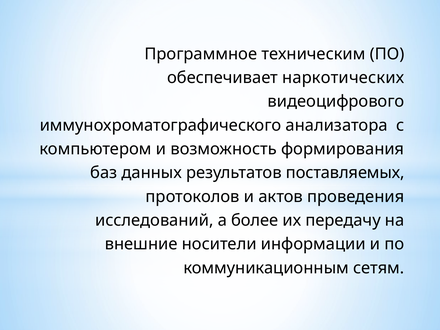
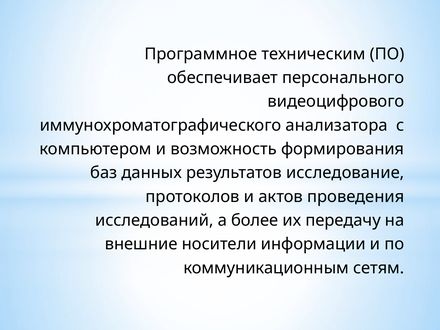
наркотических: наркотических -> персонального (343, 78)
поставляемых: поставляемых -> исследование (345, 173)
